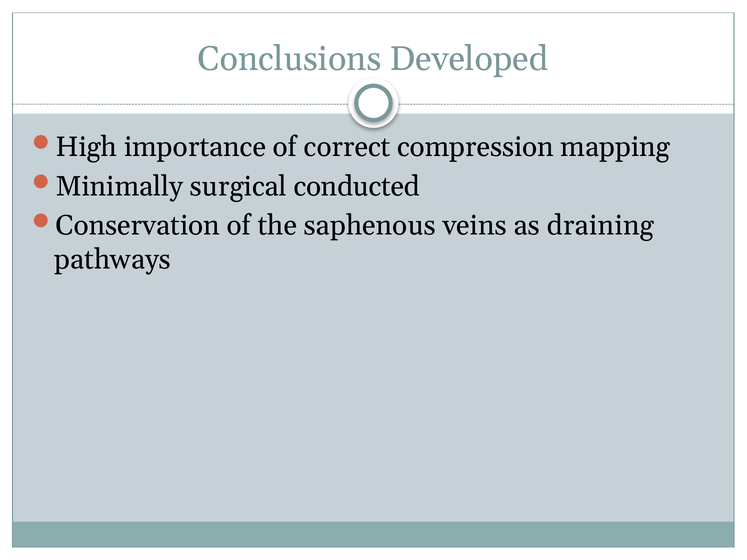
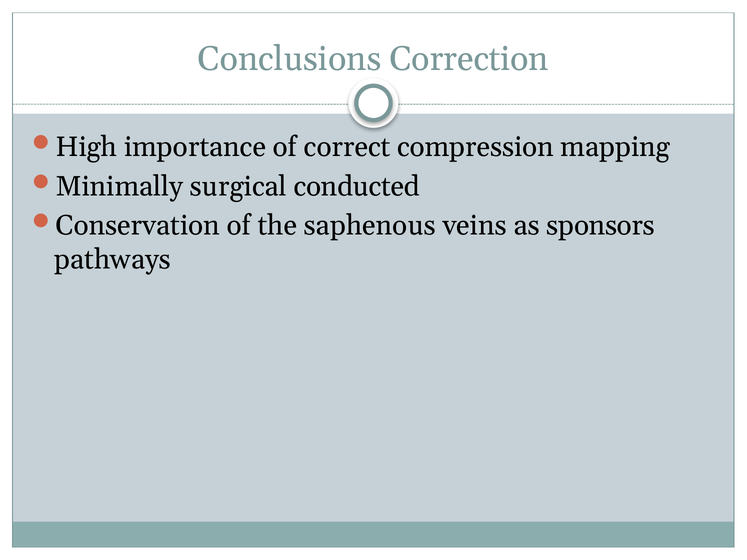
Developed: Developed -> Correction (469, 59)
draining: draining -> sponsors (601, 226)
